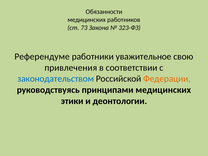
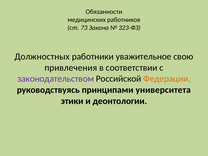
Референдуме: Референдуме -> Должностных (42, 57)
законодательством colour: blue -> purple (56, 79)
принципами медицинских: медицинских -> университета (163, 90)
